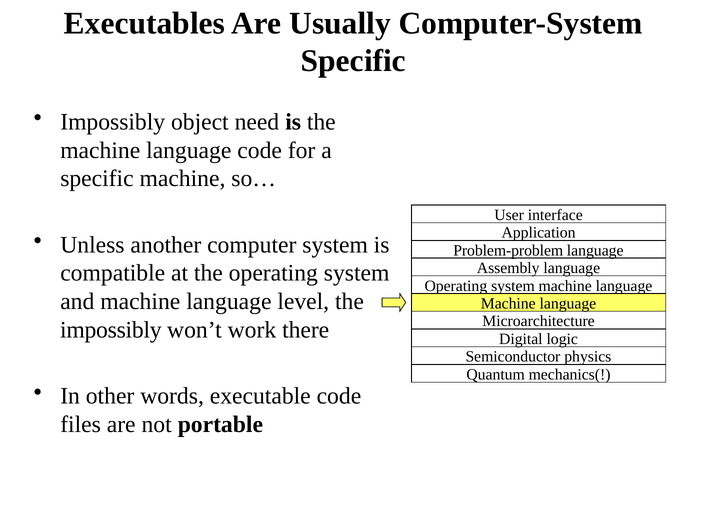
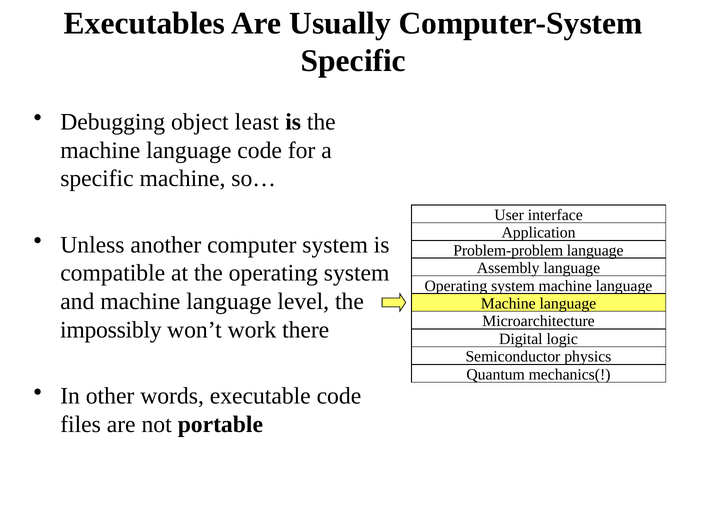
Impossibly: Impossibly -> Debugging (113, 122)
need: need -> least (257, 122)
